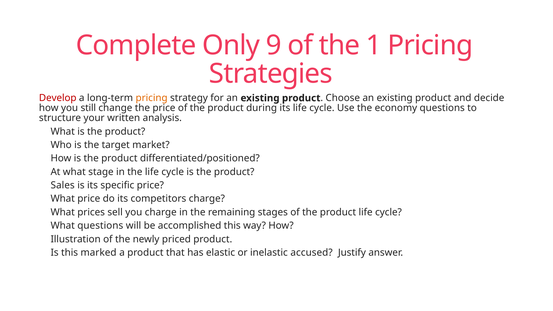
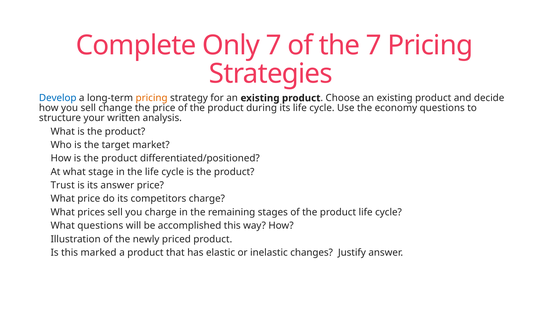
Only 9: 9 -> 7 (274, 45)
the 1: 1 -> 7 (374, 45)
Develop colour: red -> blue (58, 98)
you still: still -> sell (88, 108)
Sales: Sales -> Trust (63, 185)
its specific: specific -> answer (117, 185)
accused: accused -> changes (312, 253)
